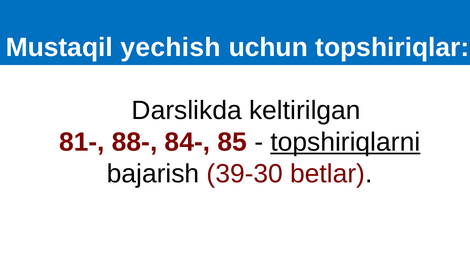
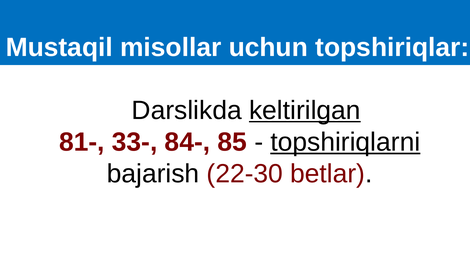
yechish: yechish -> misollar (171, 47)
keltirilgan underline: none -> present (305, 110)
88-: 88- -> 33- (135, 142)
39-30: 39-30 -> 22-30 (245, 174)
